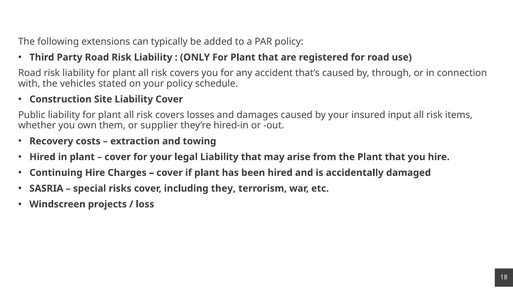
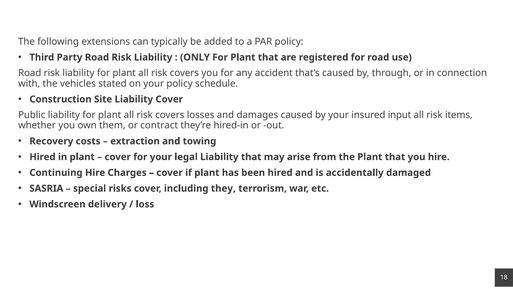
supplier: supplier -> contract (159, 125)
projects: projects -> delivery (107, 204)
